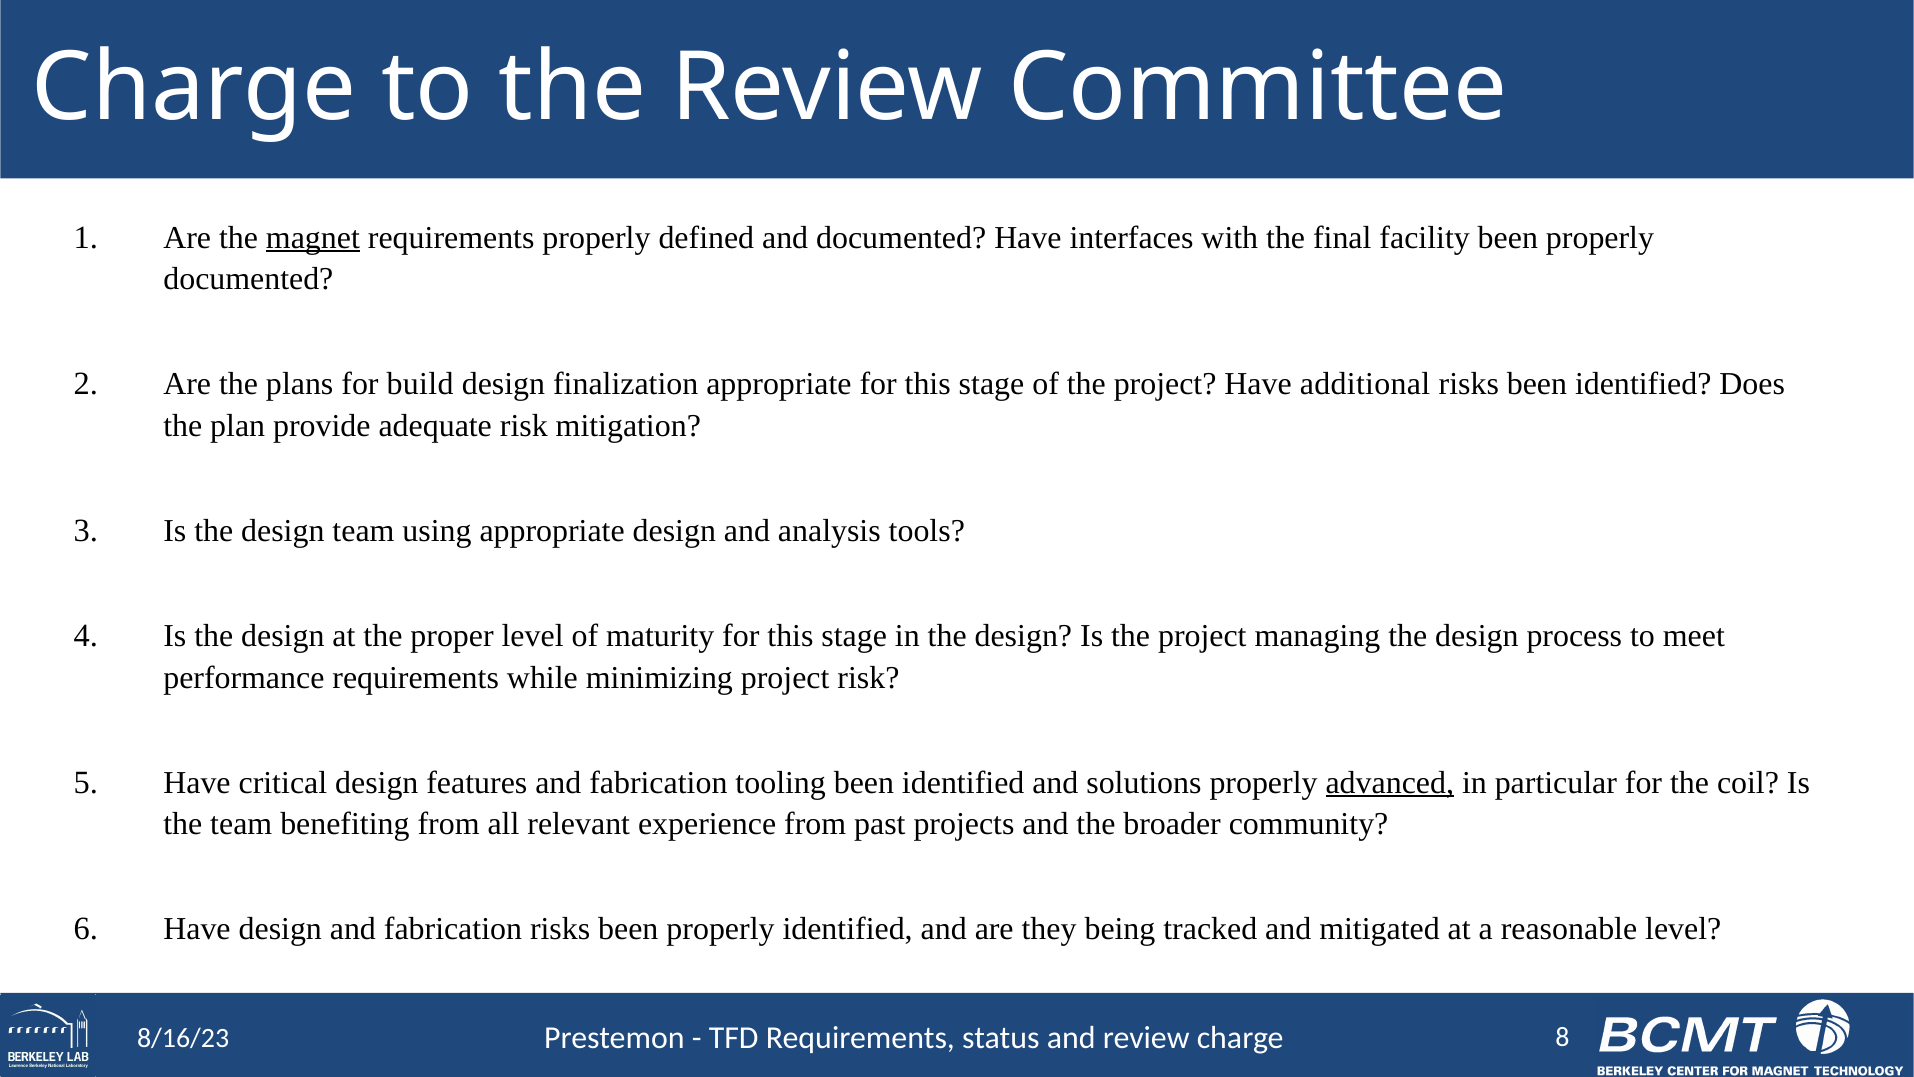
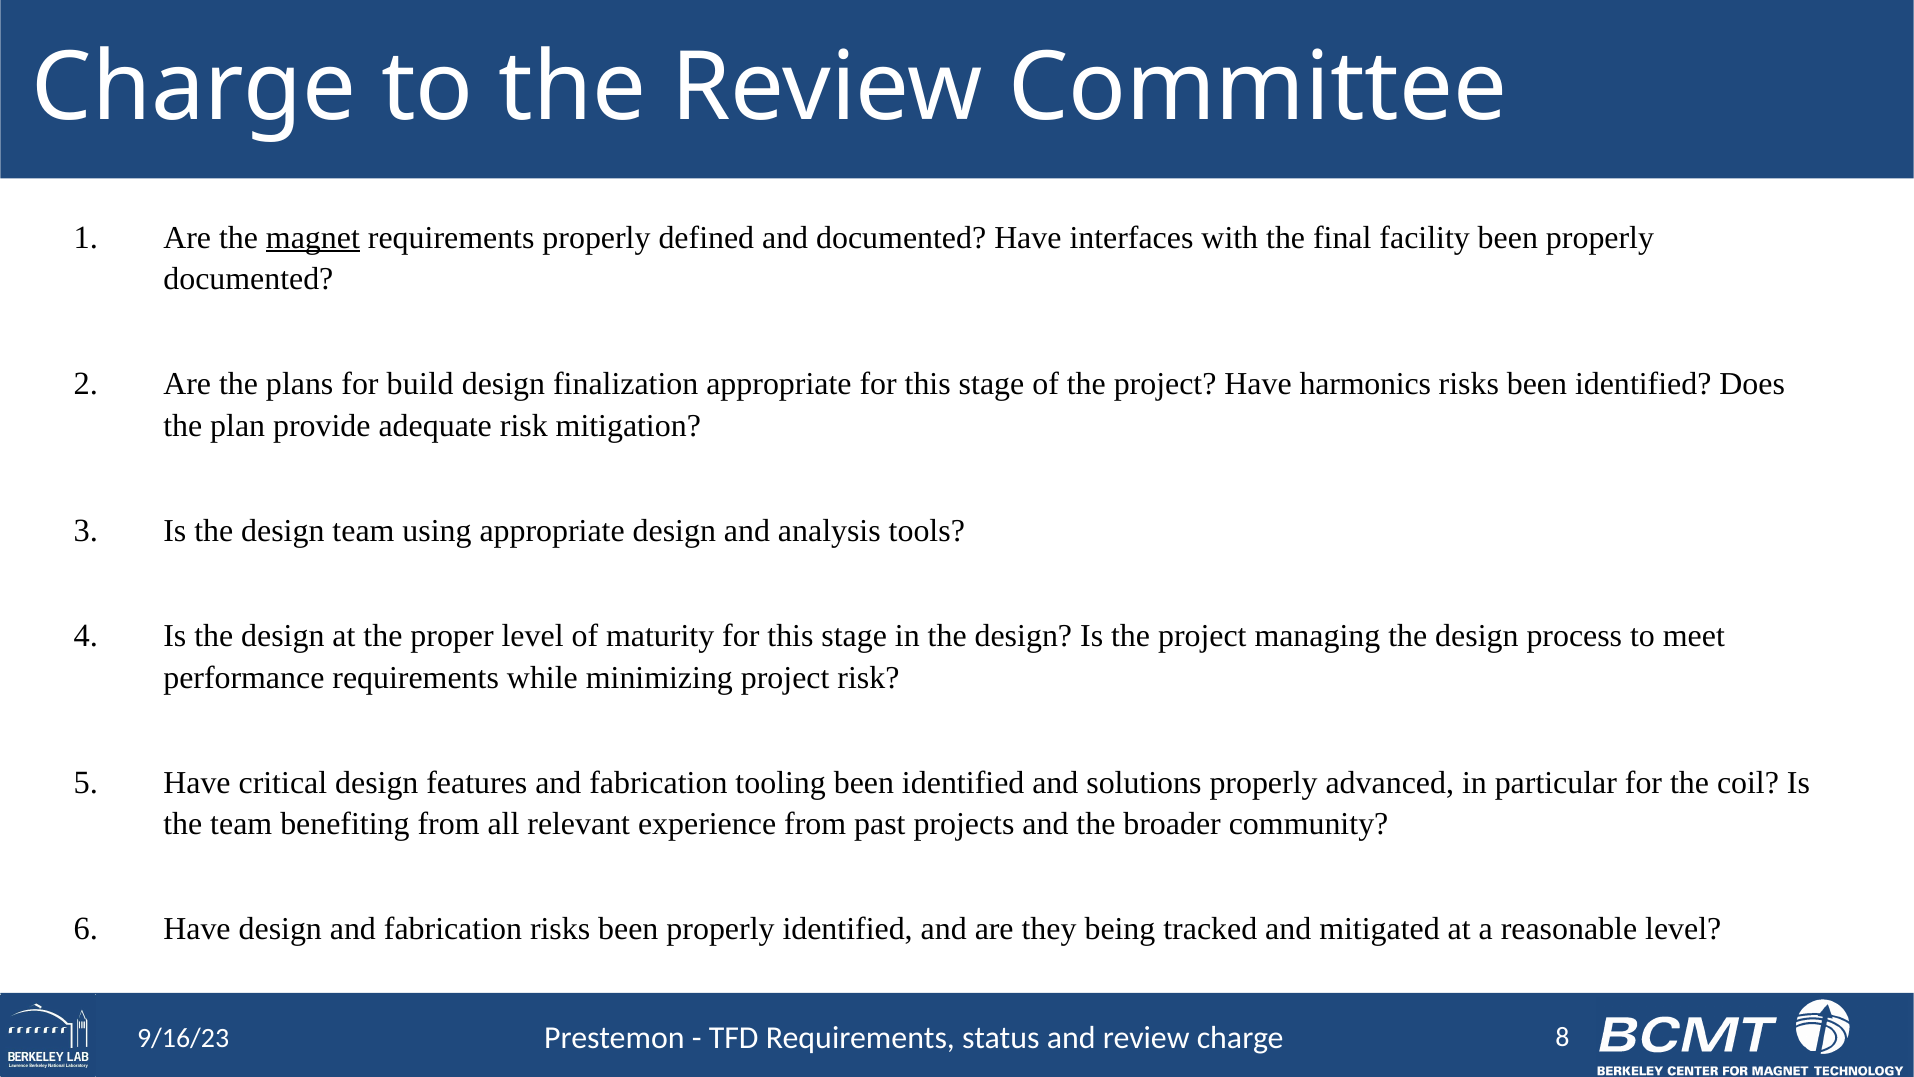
additional: additional -> harmonics (1365, 384)
advanced underline: present -> none (1390, 782)
8/16/23: 8/16/23 -> 9/16/23 (183, 1038)
